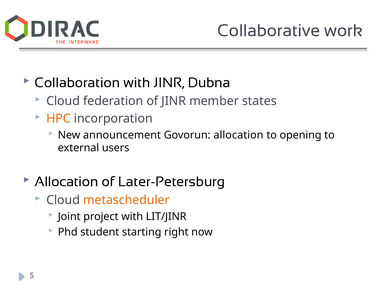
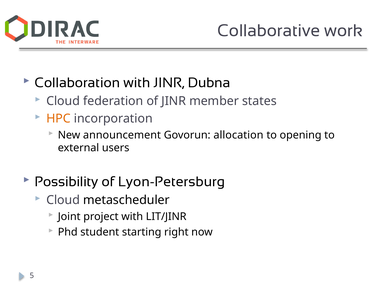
Allocation: Allocation -> Possibility (67, 181)
Later-Petersburg: Later-Petersburg -> Lyon-Petersburg (171, 181)
metascheduler colour: orange -> black (126, 200)
